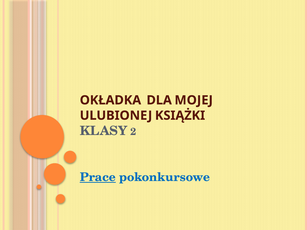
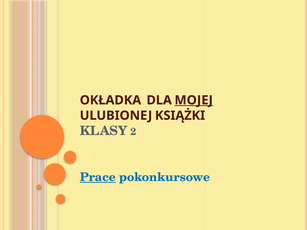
MOJEJ underline: none -> present (194, 100)
